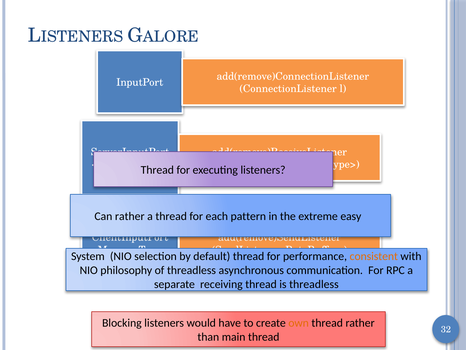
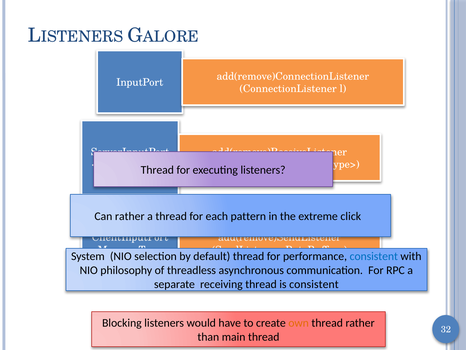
easy: easy -> click (351, 216)
consistent colour: orange -> blue (374, 256)
is threadless: threadless -> consistent (314, 284)
